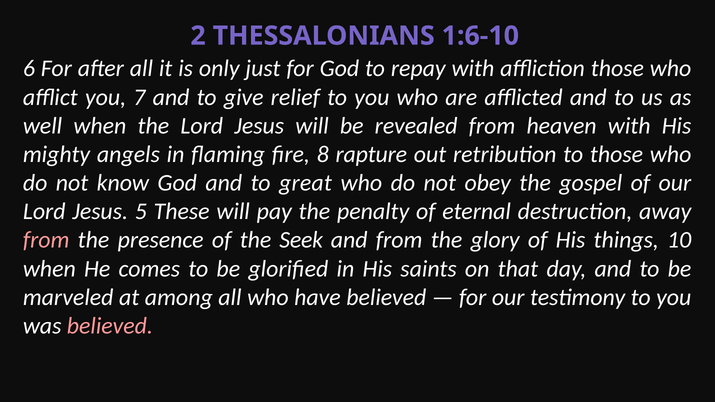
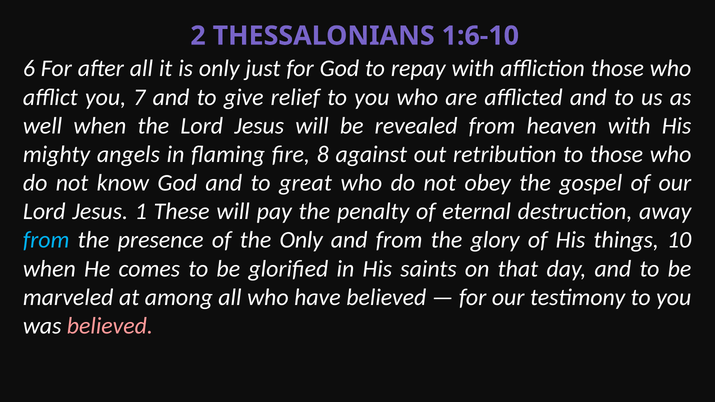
rapture: rapture -> against (371, 154)
5: 5 -> 1 (141, 212)
from colour: pink -> light blue (46, 240)
the Seek: Seek -> Only (301, 240)
